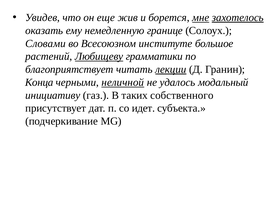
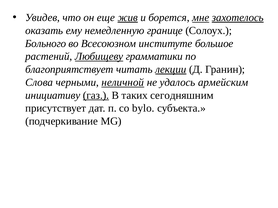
жив underline: none -> present (128, 18)
Словами: Словами -> Больного (46, 44)
Конца: Конца -> Слова (39, 83)
модальный: модальный -> армейским (223, 83)
газ underline: none -> present (96, 95)
собственного: собственного -> сегодняшним (182, 95)
идет: идет -> bylo (143, 108)
